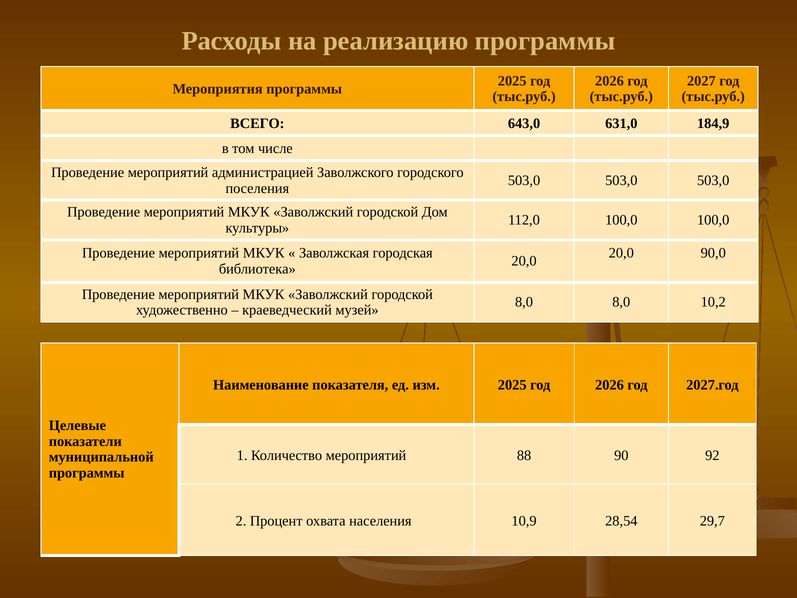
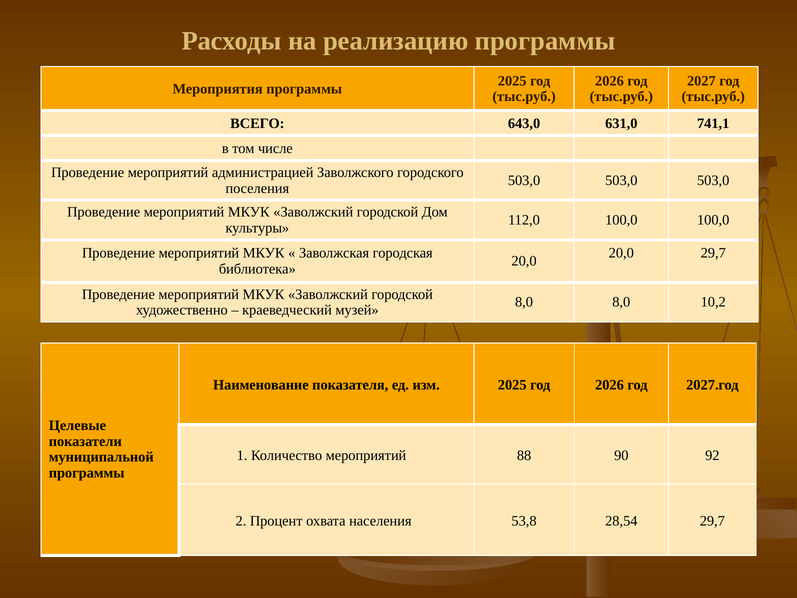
184,9: 184,9 -> 741,1 (713, 123)
20,0 90,0: 90,0 -> 29,7 (713, 253)
10,9: 10,9 -> 53,8 (524, 521)
